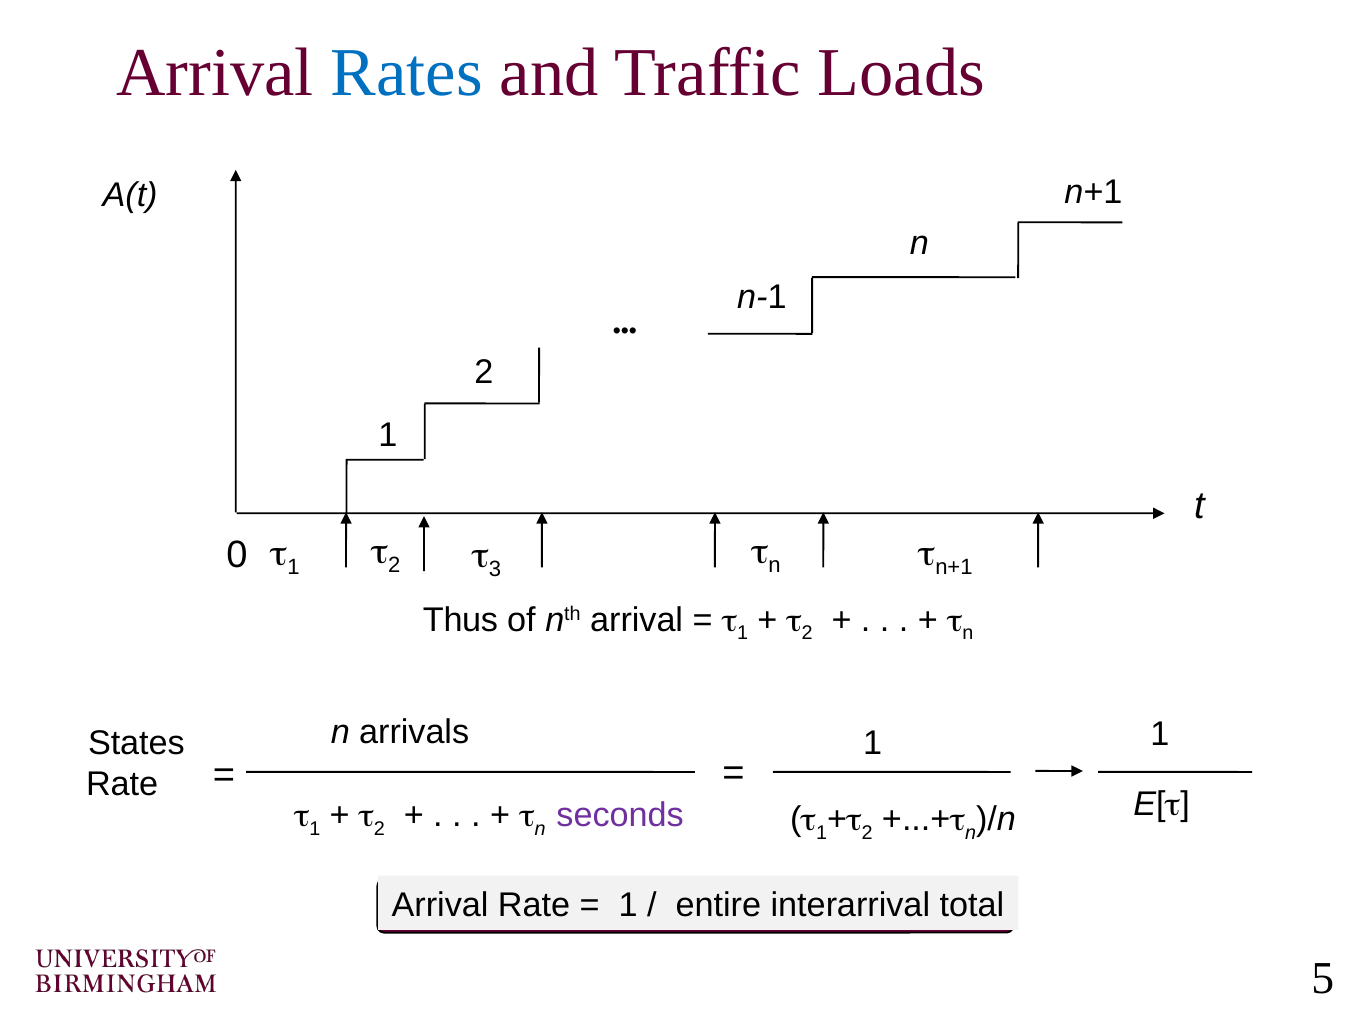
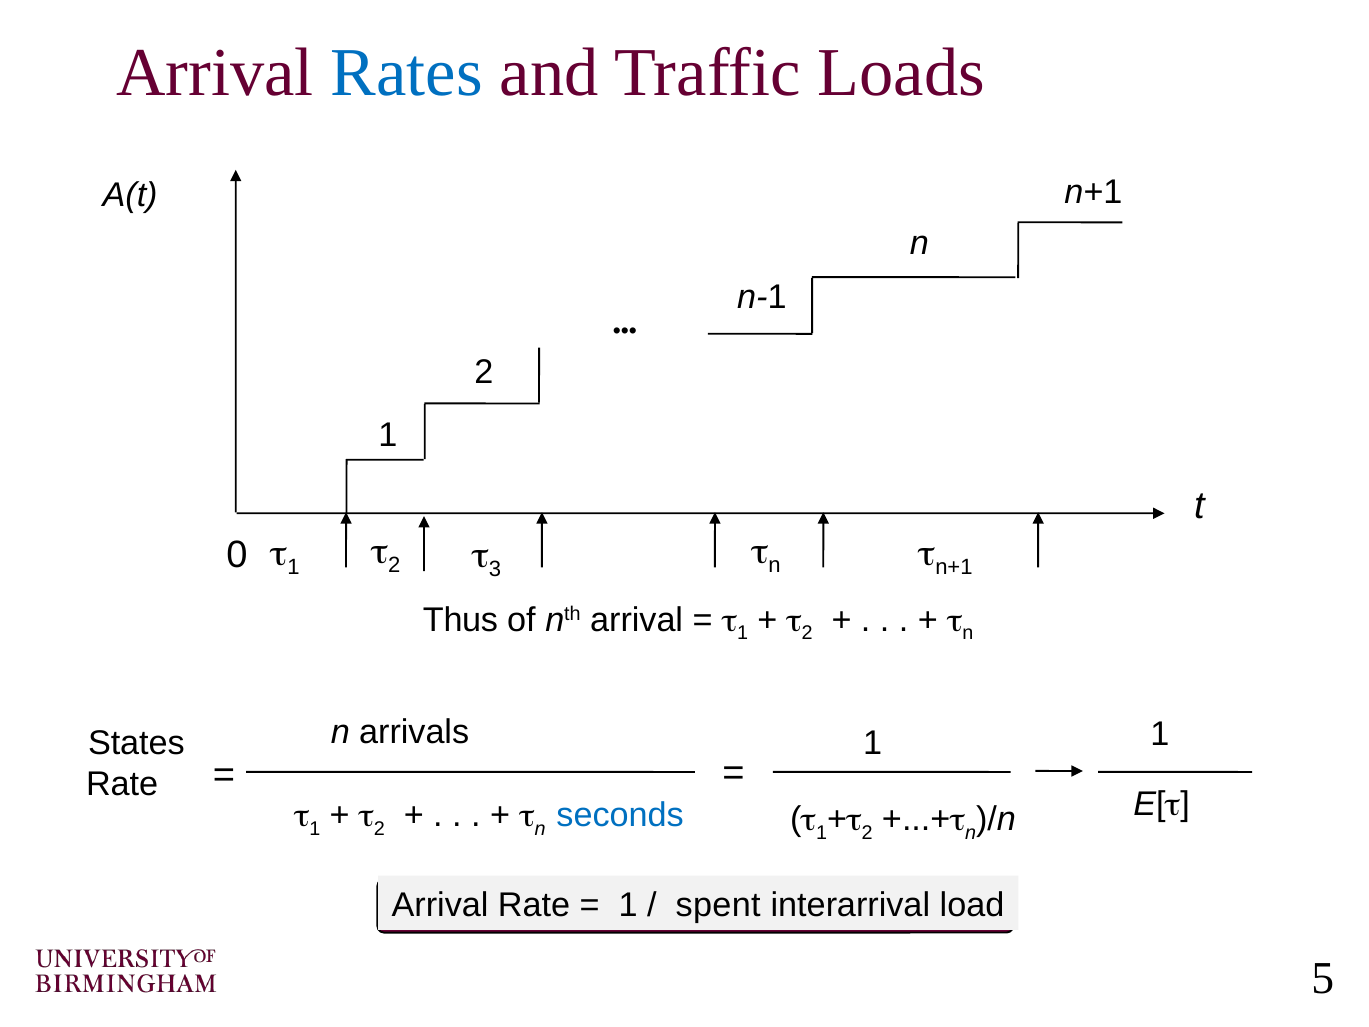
seconds colour: purple -> blue (620, 815)
entire: entire -> spent (718, 905)
total: total -> load (972, 905)
